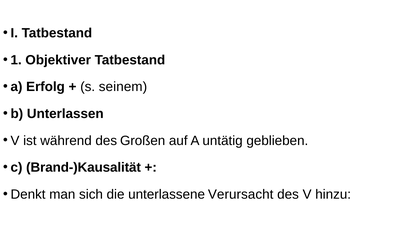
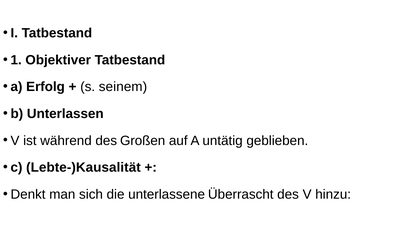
Brand-)Kausalität: Brand-)Kausalität -> Lebte-)Kausalität (83, 168)
Verursacht: Verursacht -> Überrascht (241, 194)
